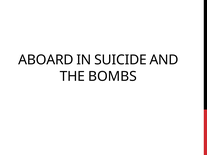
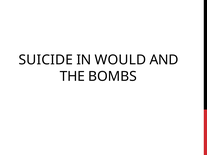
ABOARD: ABOARD -> SUICIDE (46, 60)
SUICIDE: SUICIDE -> WOULD (120, 60)
